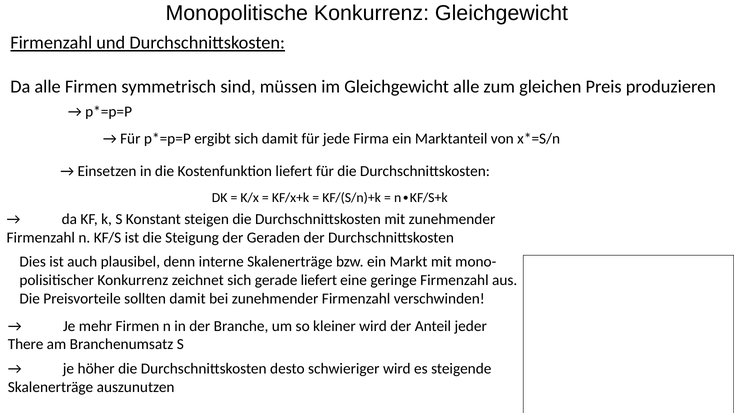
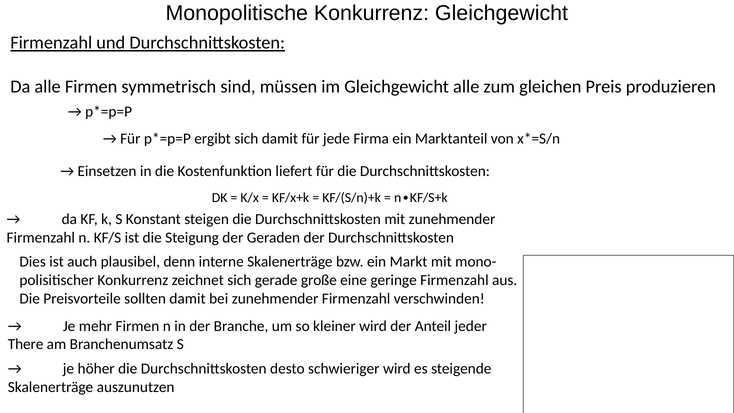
gerade liefert: liefert -> große (319, 280)
